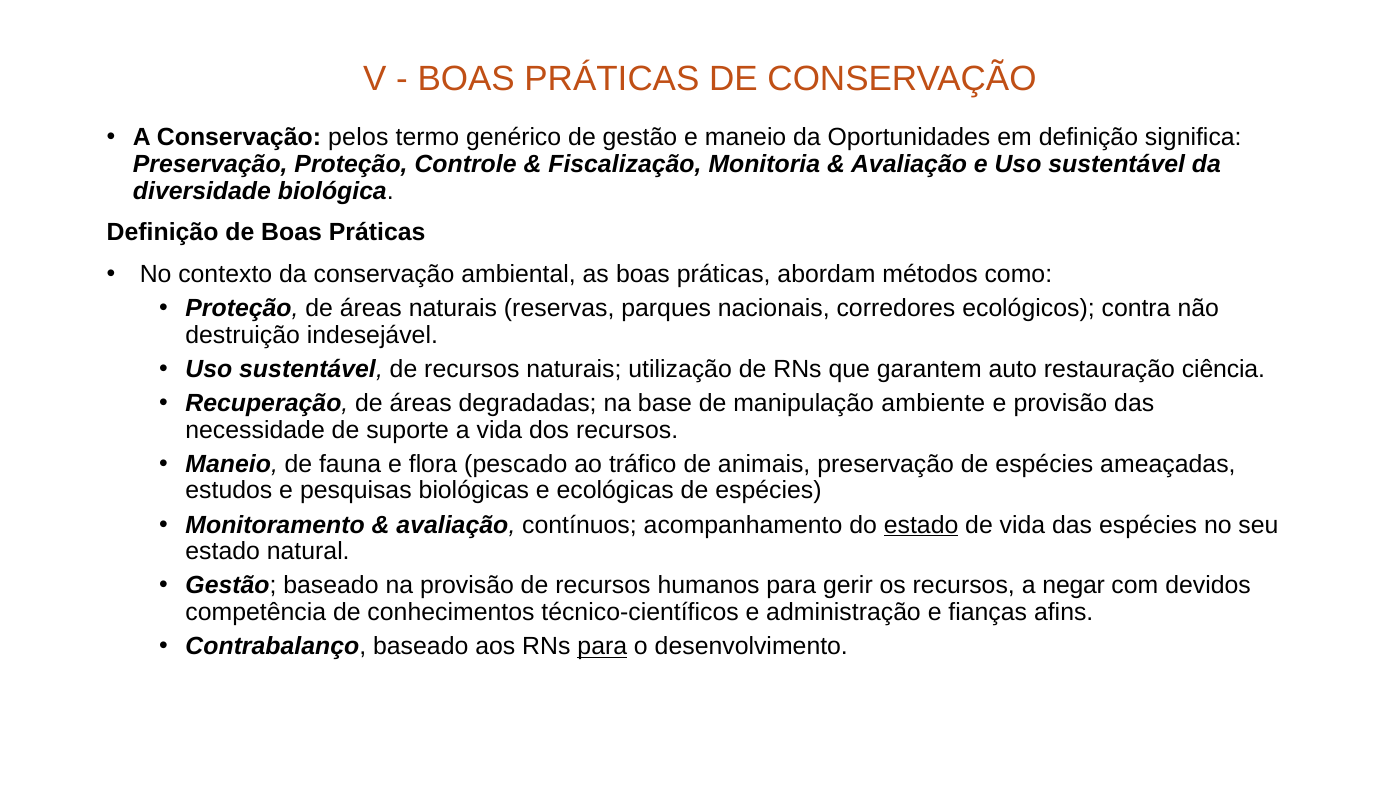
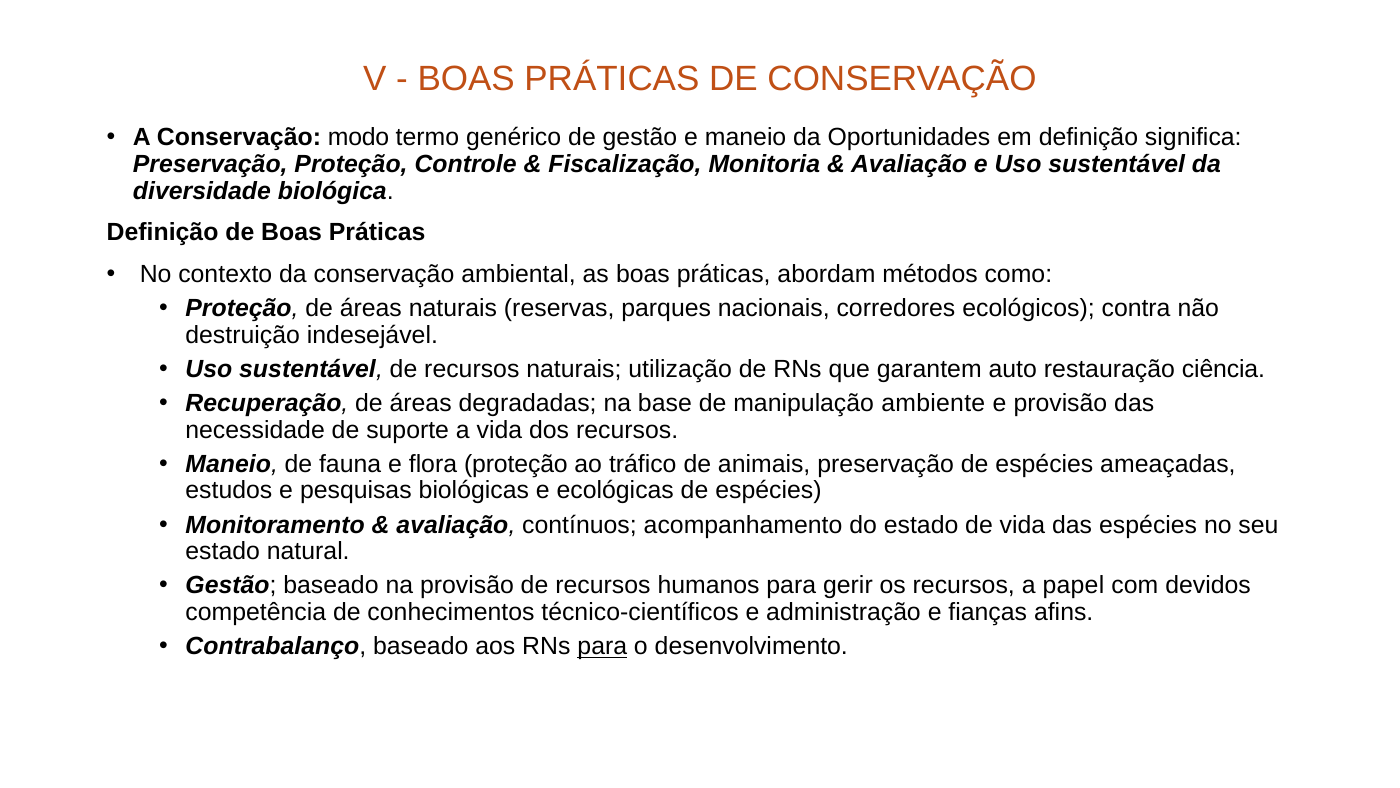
pelos: pelos -> modo (359, 137)
flora pescado: pescado -> proteção (516, 464)
estado underline: present -> none (921, 524)
negar: negar -> papel (1073, 585)
